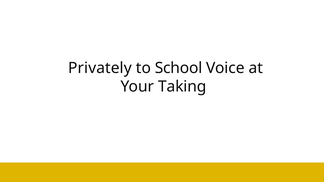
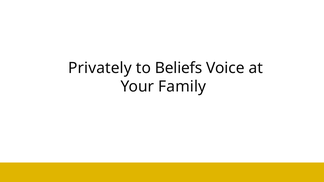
School: School -> Beliefs (179, 68)
Taking: Taking -> Family (182, 87)
